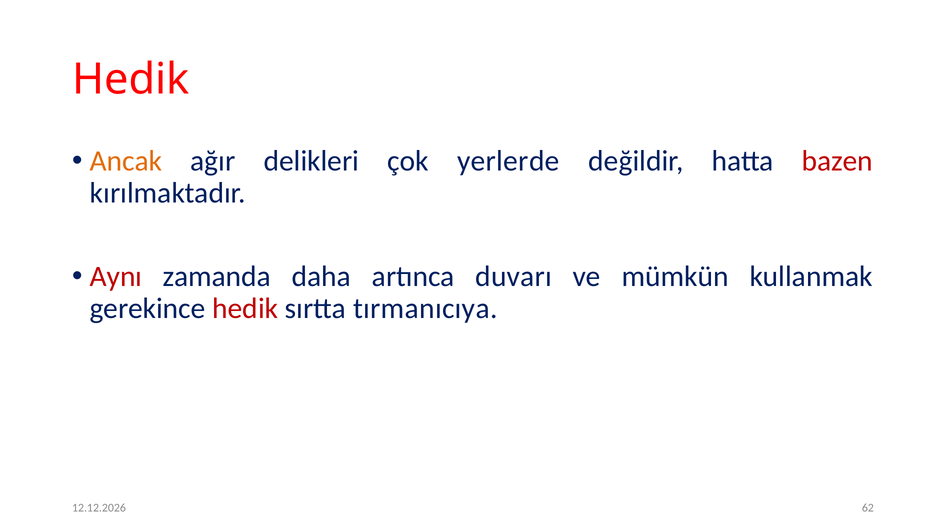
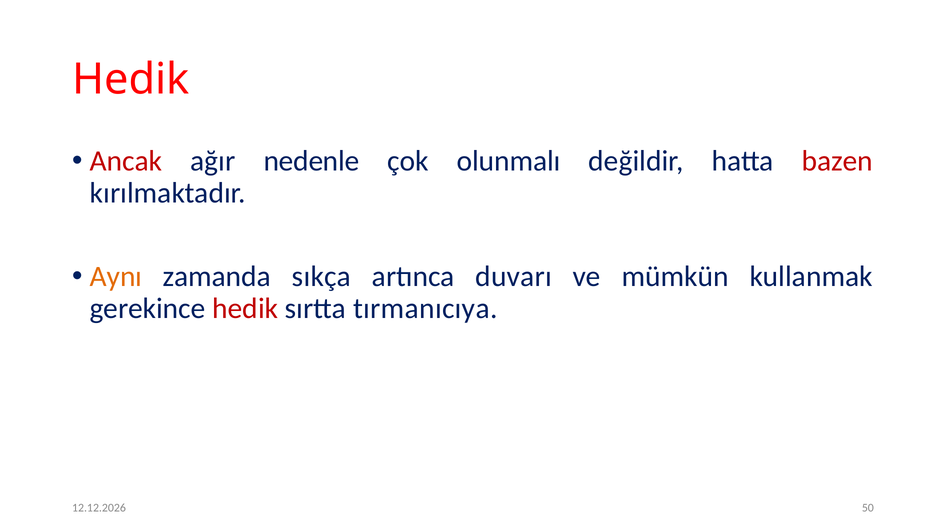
Ancak colour: orange -> red (126, 161)
delikleri: delikleri -> nedenle (312, 161)
yerlerde: yerlerde -> olunmalı (509, 161)
Aynı colour: red -> orange (116, 276)
daha: daha -> sıkça (321, 276)
62: 62 -> 50 (868, 508)
